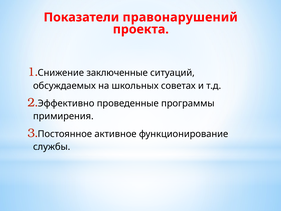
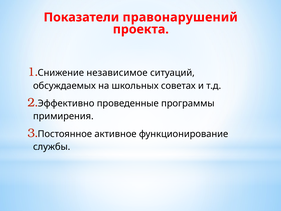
заключенные: заключенные -> независимое (117, 73)
